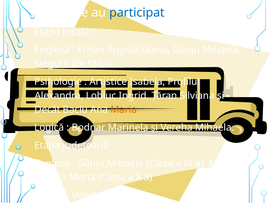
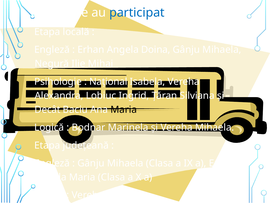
Artistice: Artistice -> Naţional (108, 81)
Isabela Profilul: Profilul -> Vereha (184, 81)
Maria colour: orange -> black (124, 109)
